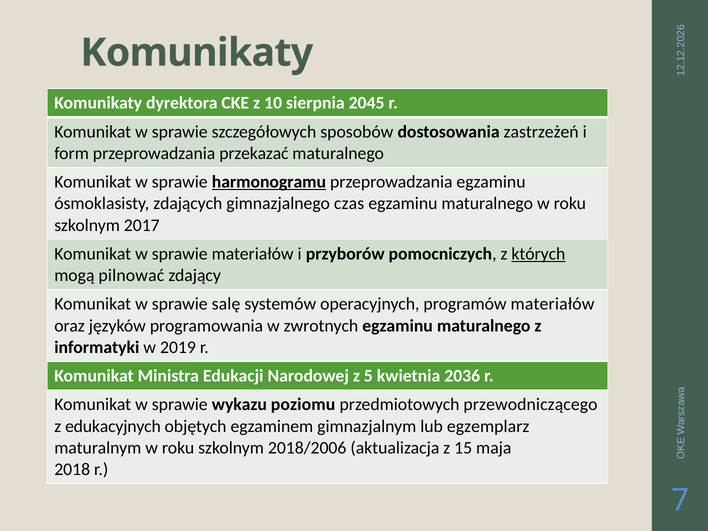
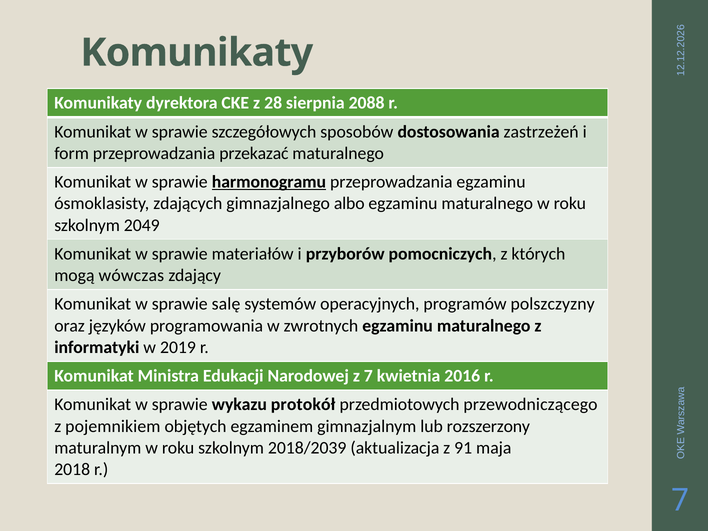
10: 10 -> 28 (273, 103)
2045: 2045 -> 2088 (367, 103)
czas: czas -> albo (349, 204)
2017: 2017 -> 2049 (142, 225)
których underline: present -> none (538, 254)
pilnować: pilnować -> wówczas (131, 275)
programów materiałów: materiałów -> polszczyzny (553, 304)
z 5: 5 -> 7 (368, 376)
2036: 2036 -> 2016 (462, 376)
poziomu: poziomu -> protokół (303, 405)
edukacyjnych: edukacyjnych -> pojemnikiem (113, 426)
egzemplarz: egzemplarz -> rozszerzony (488, 426)
2018/2006: 2018/2006 -> 2018/2039 (307, 448)
15: 15 -> 91 (463, 448)
